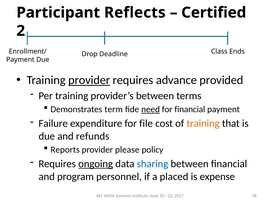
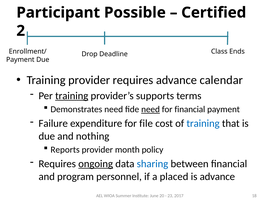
Reflects: Reflects -> Possible (135, 13)
provider underline: present -> none (89, 80)
provided: provided -> calendar (221, 80)
training underline: none -> present (72, 96)
provider’s between: between -> supports (155, 96)
Demonstrates term: term -> need (114, 109)
training colour: orange -> blue (203, 123)
refunds: refunds -> nothing (93, 136)
please: please -> month (127, 150)
is expense: expense -> advance (217, 176)
